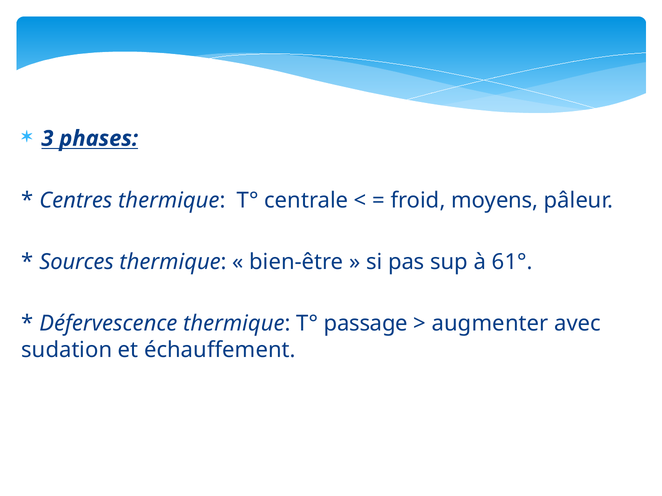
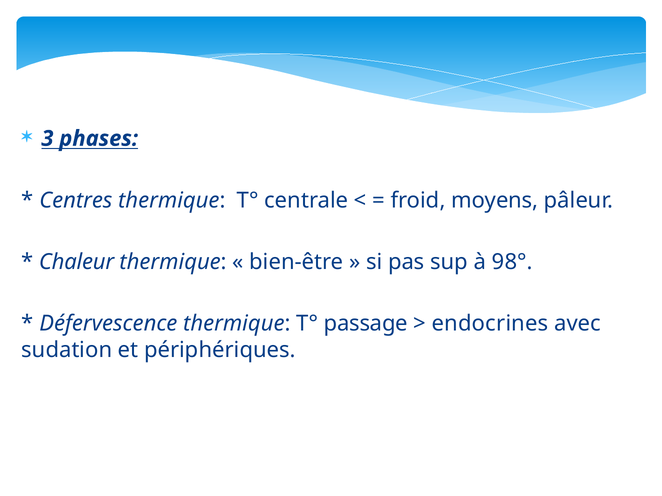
Sources: Sources -> Chaleur (77, 262)
61°: 61° -> 98° (512, 262)
augmenter: augmenter -> endocrines (490, 324)
échauffement: échauffement -> périphériques (220, 350)
